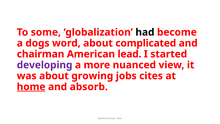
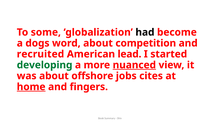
complicated: complicated -> competition (146, 43)
chairman: chairman -> recruited (40, 54)
developing colour: purple -> green (45, 65)
nuanced underline: none -> present (134, 65)
growing: growing -> offshore (92, 76)
absorb: absorb -> fingers (89, 87)
